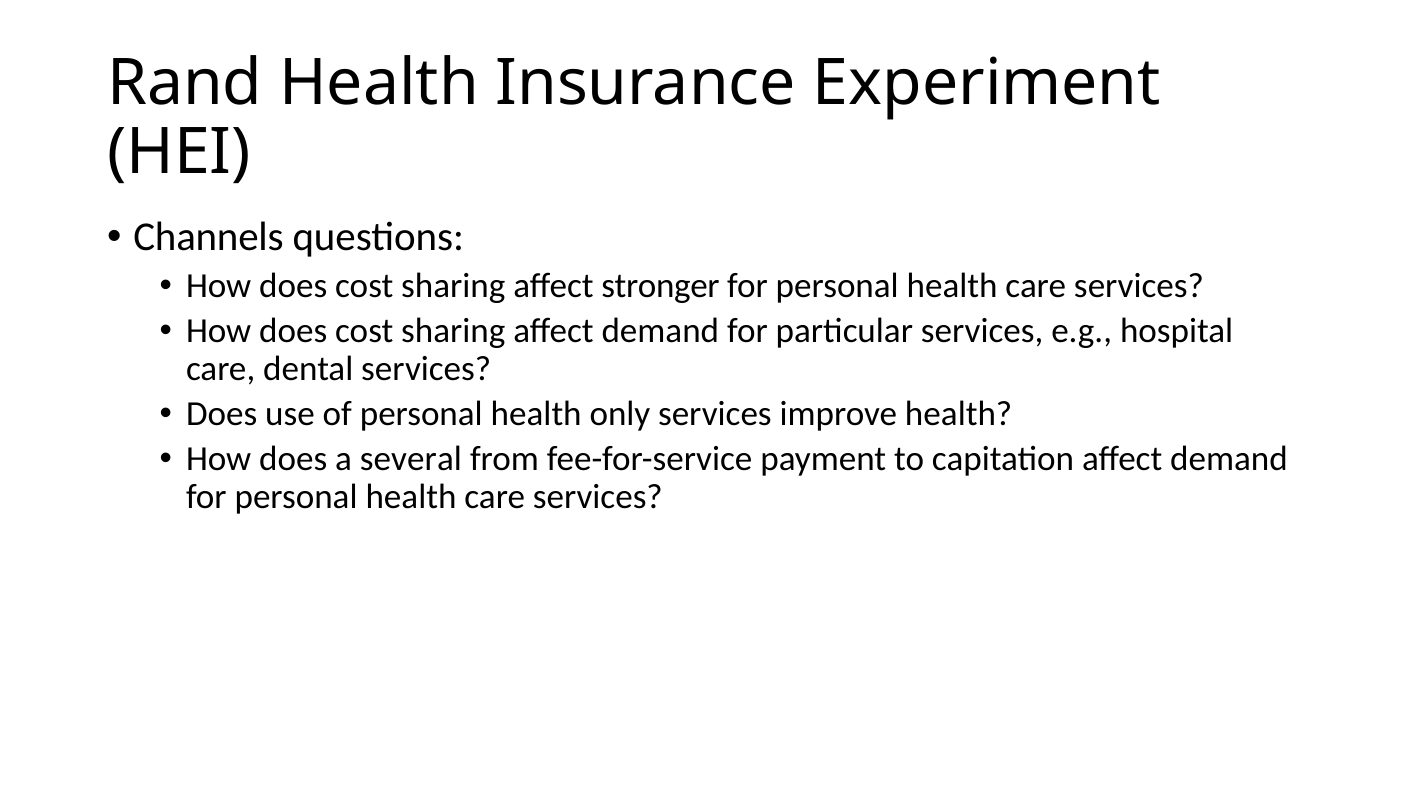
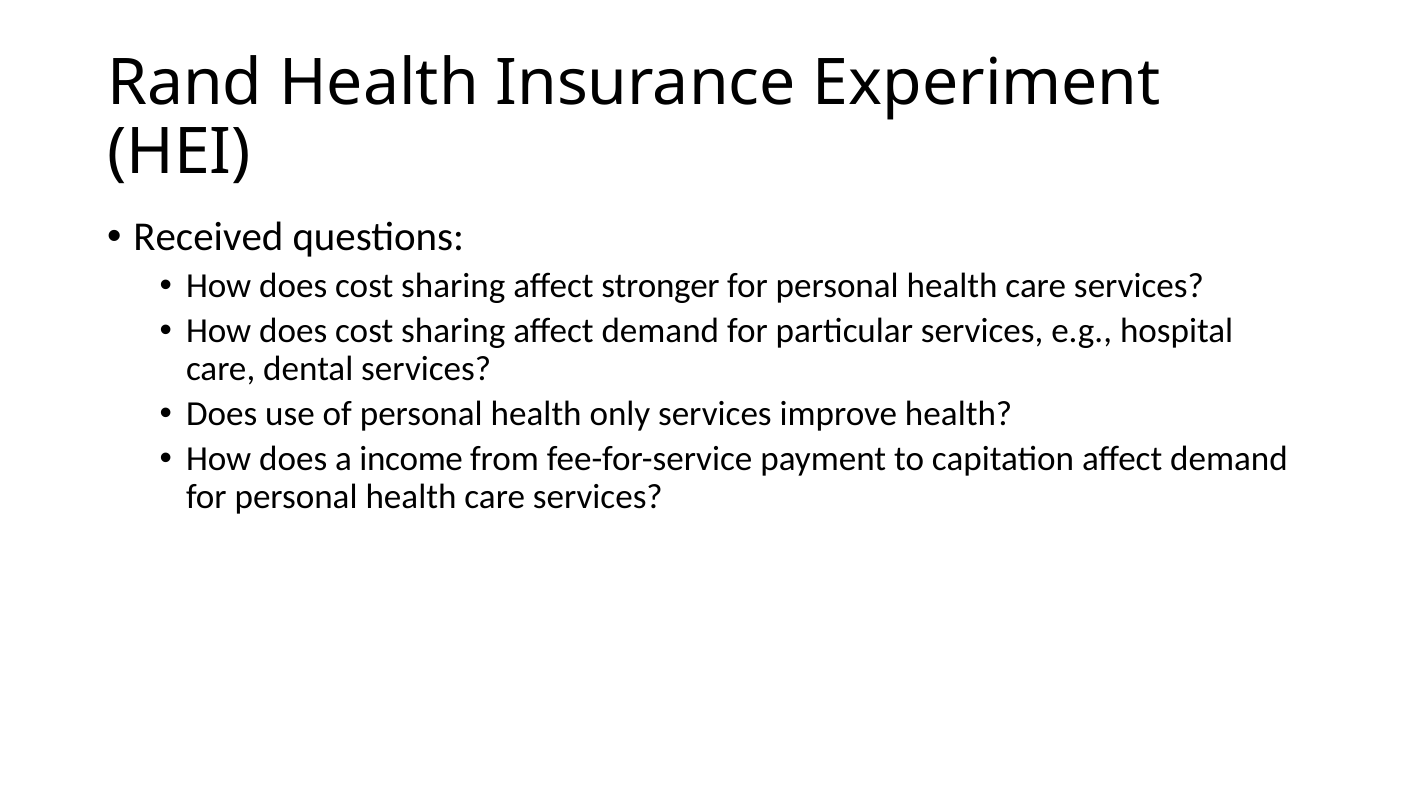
Channels: Channels -> Received (208, 237)
several: several -> income (411, 459)
